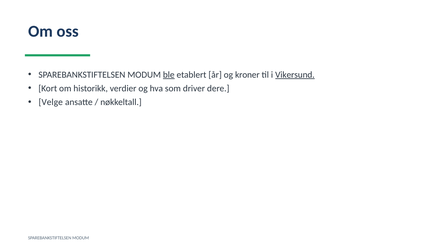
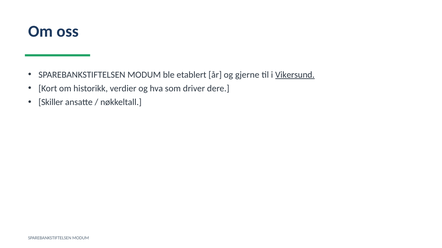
ble underline: present -> none (169, 75)
kroner: kroner -> gjerne (247, 75)
Velge: Velge -> Skiller (51, 103)
